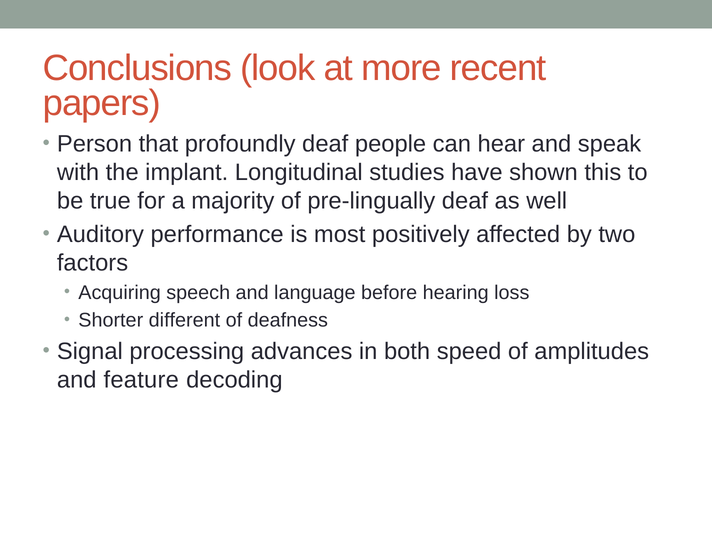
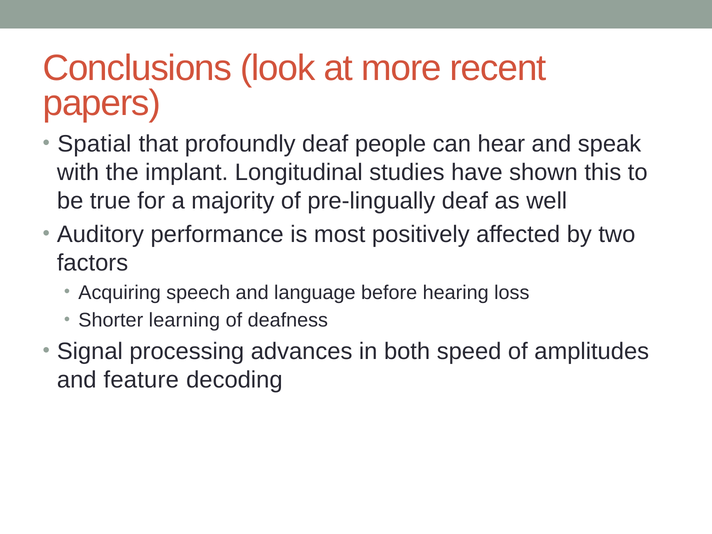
Person: Person -> Spatial (94, 144)
different: different -> learning (184, 320)
